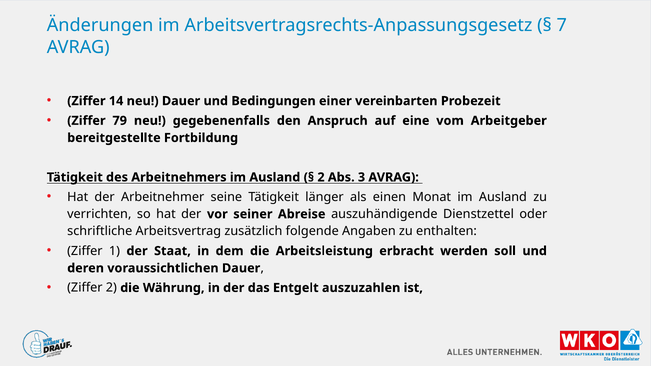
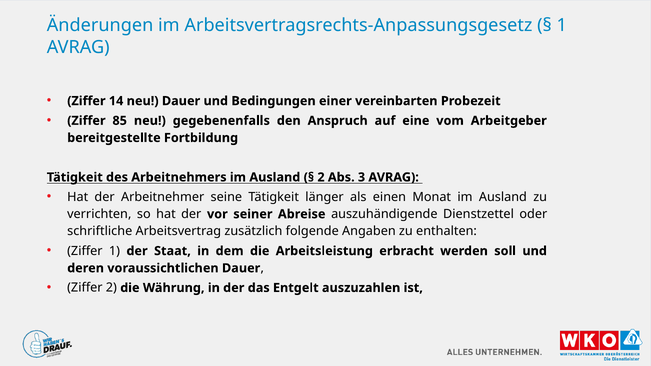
7: 7 -> 1 (562, 26)
79: 79 -> 85 (120, 121)
